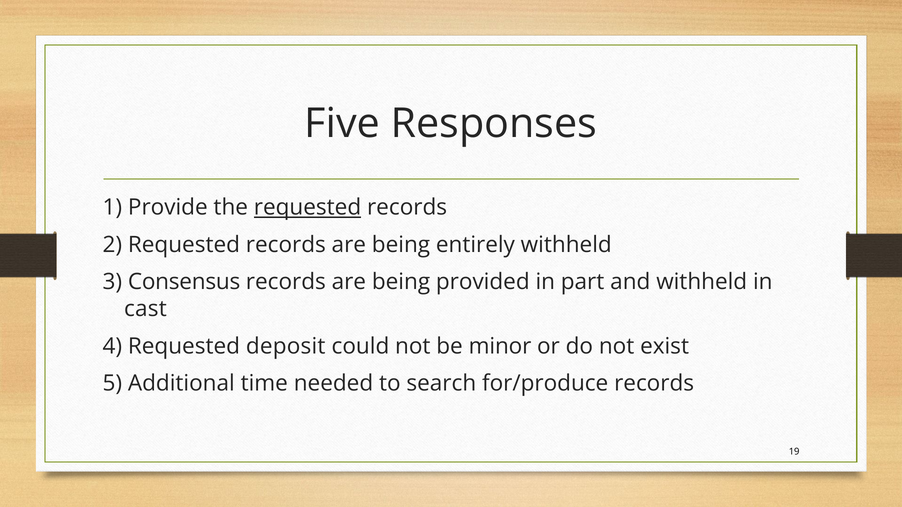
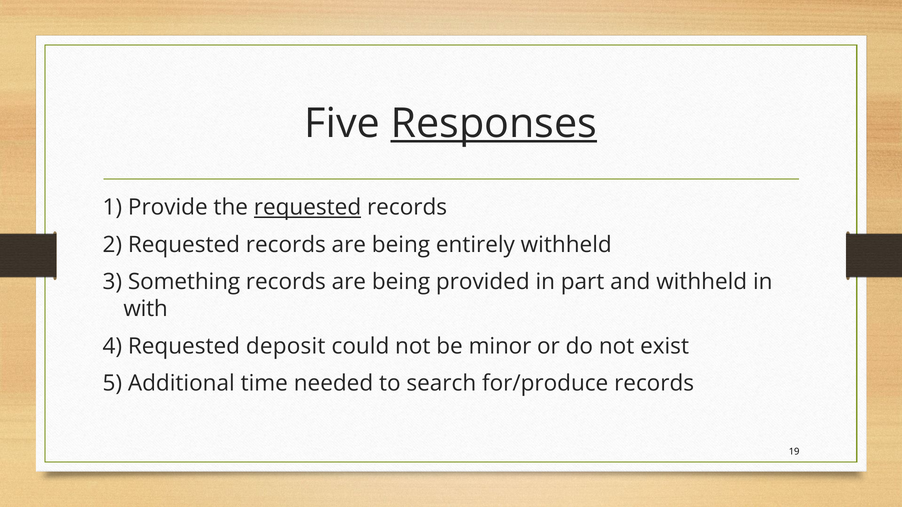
Responses underline: none -> present (494, 124)
Consensus: Consensus -> Something (184, 282)
cast: cast -> with (146, 309)
